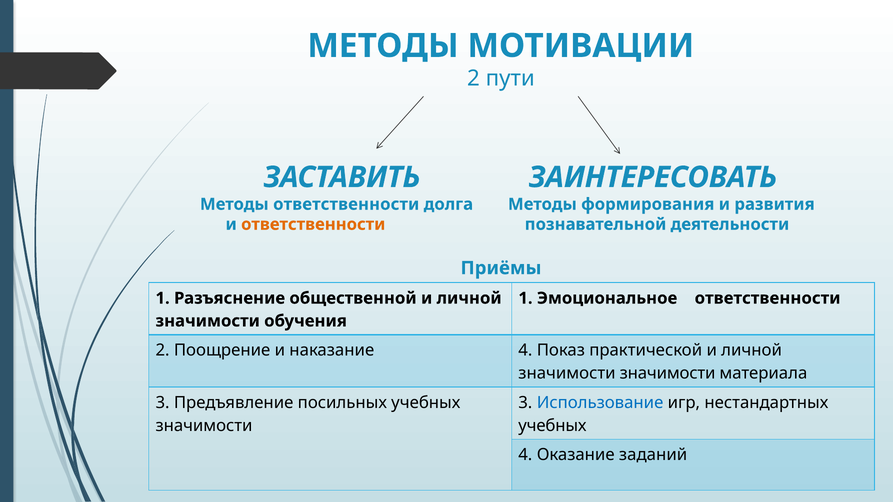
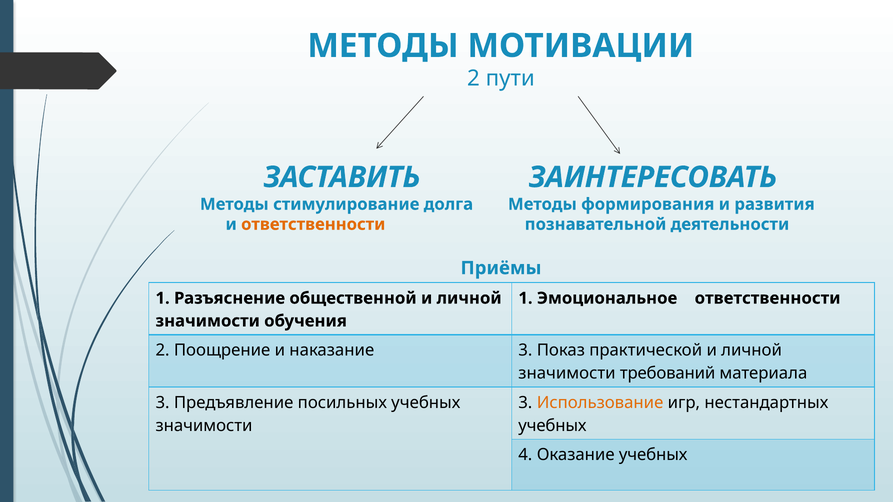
Методы ответственности: ответственности -> стимулирование (346, 204)
наказание 4: 4 -> 3 (525, 351)
значимости значимости: значимости -> требований (668, 373)
Использование colour: blue -> orange (600, 403)
Оказание заданий: заданий -> учебных (653, 455)
